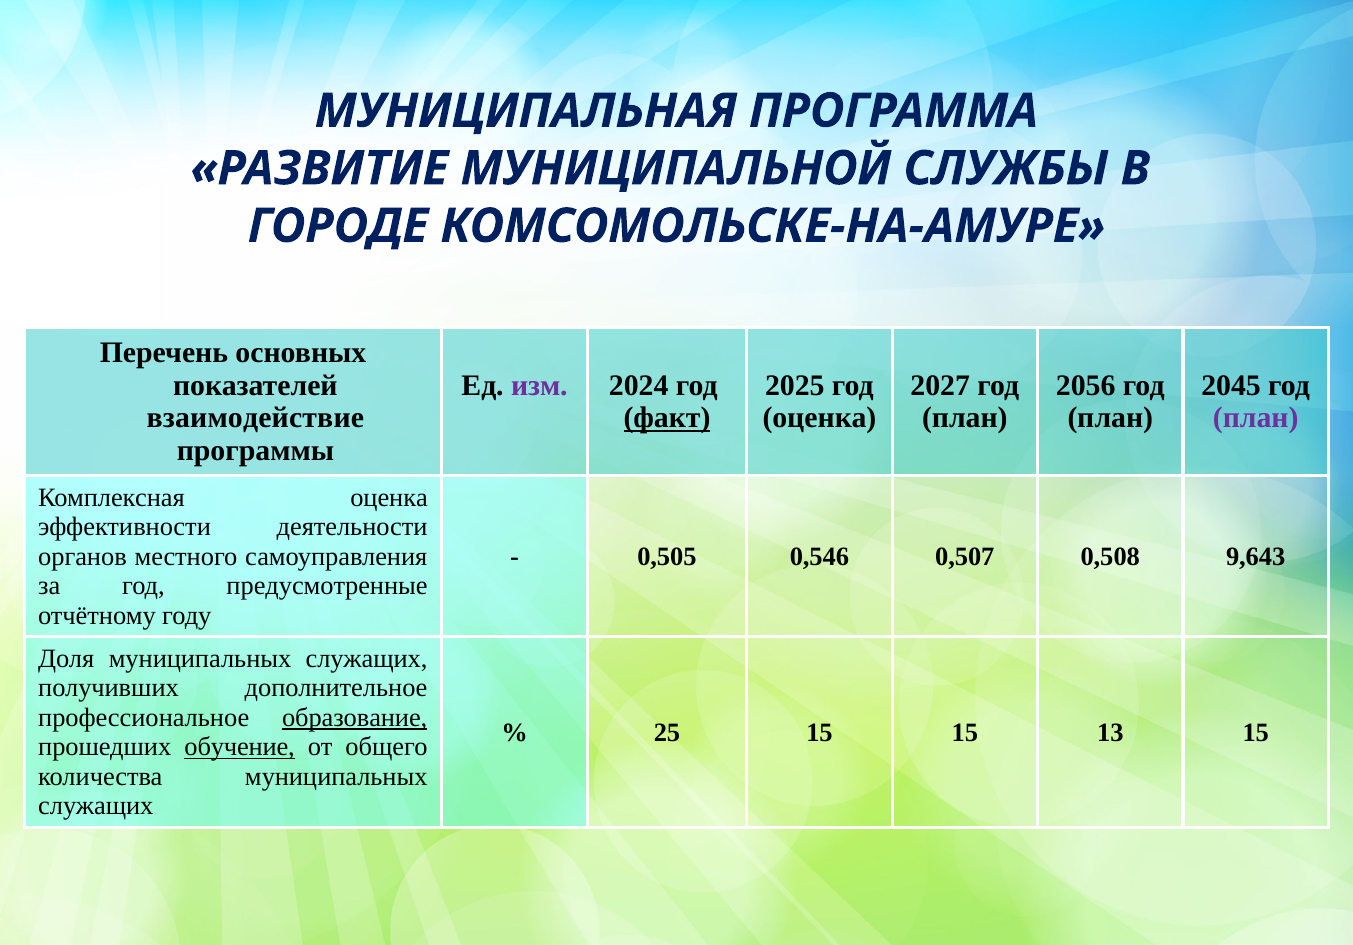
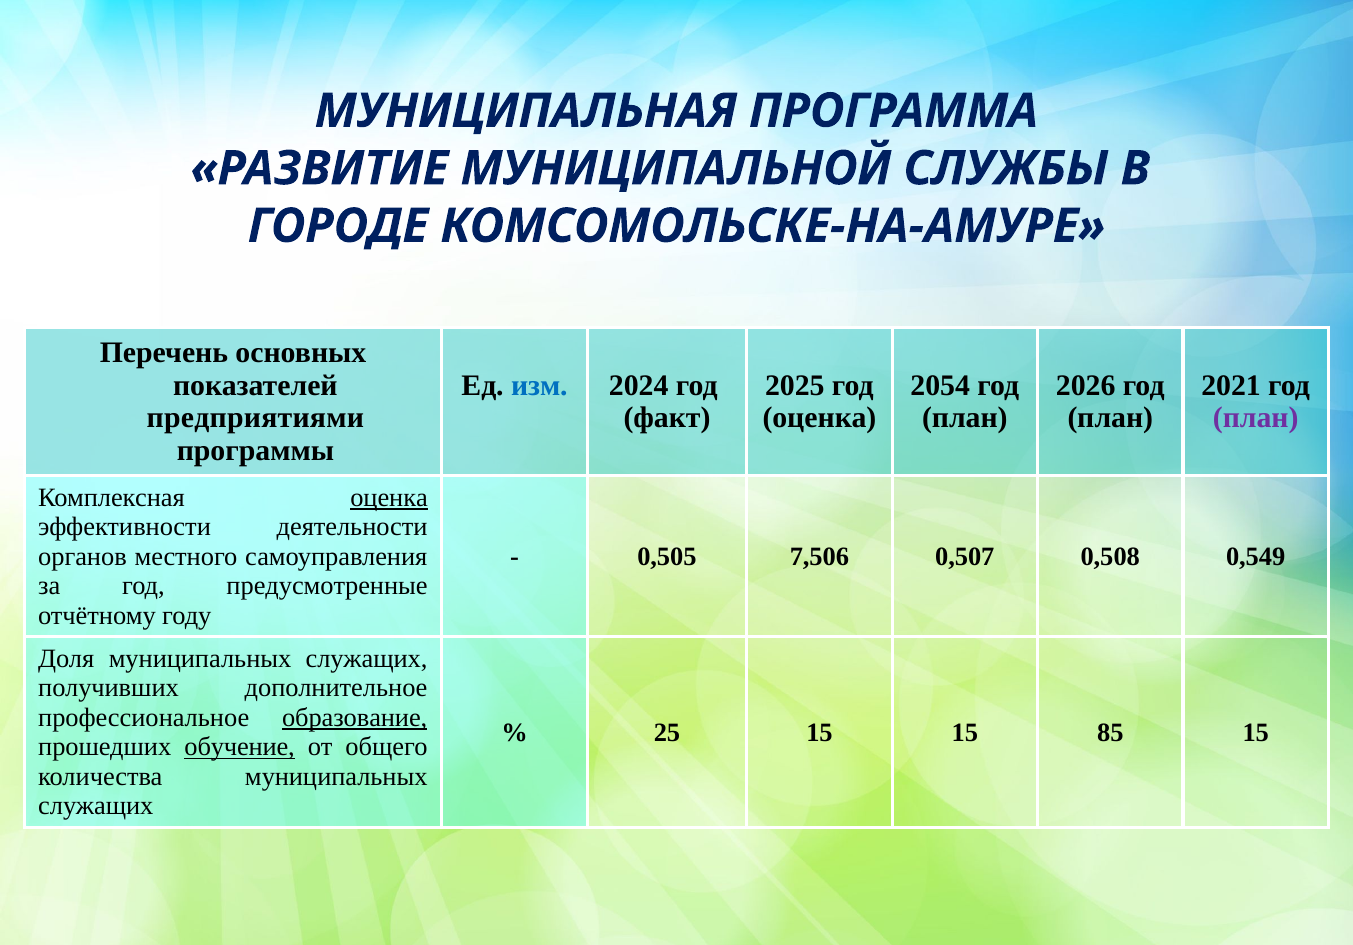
изм colour: purple -> blue (539, 385)
2027: 2027 -> 2054 (940, 385)
2056: 2056 -> 2026 (1086, 385)
2045: 2045 -> 2021 (1231, 385)
взаимодействие: взаимодействие -> предприятиями (255, 418)
факт underline: present -> none (667, 418)
оценка underline: none -> present (389, 498)
0,546: 0,546 -> 7,506 (819, 557)
9,643: 9,643 -> 0,549 (1256, 557)
13: 13 -> 85 (1110, 733)
